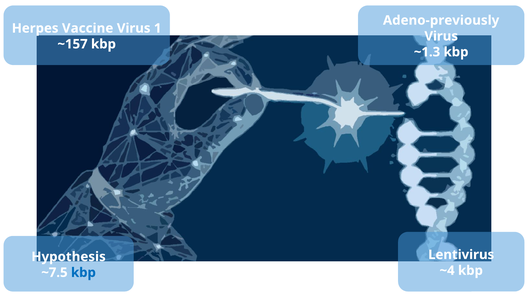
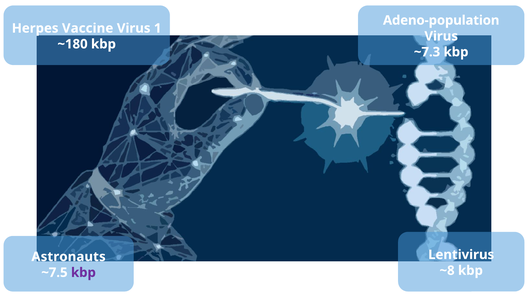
Adeno-previously: Adeno-previously -> Adeno-population (441, 20)
~157: ~157 -> ~180 (73, 44)
~1.3: ~1.3 -> ~7.3 (427, 52)
Hypothesis: Hypothesis -> Astronauts (69, 257)
~4: ~4 -> ~8 (447, 271)
kbp colour: blue -> purple (83, 273)
